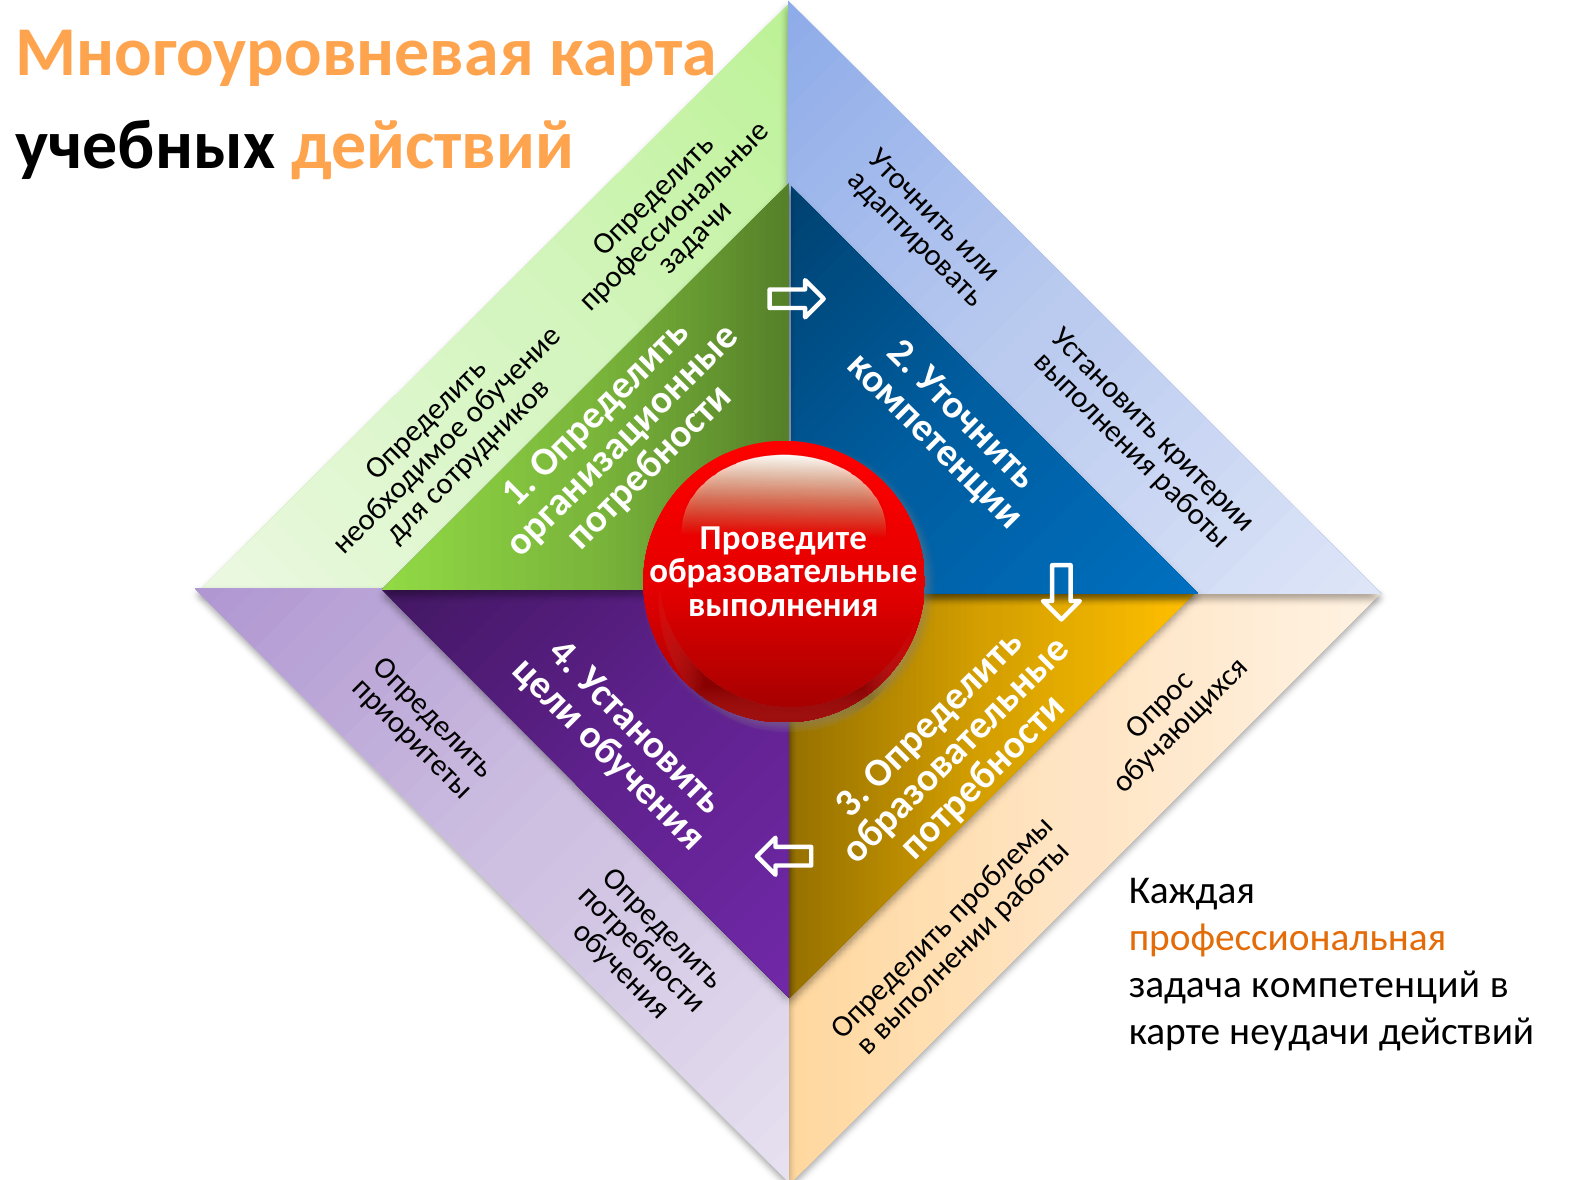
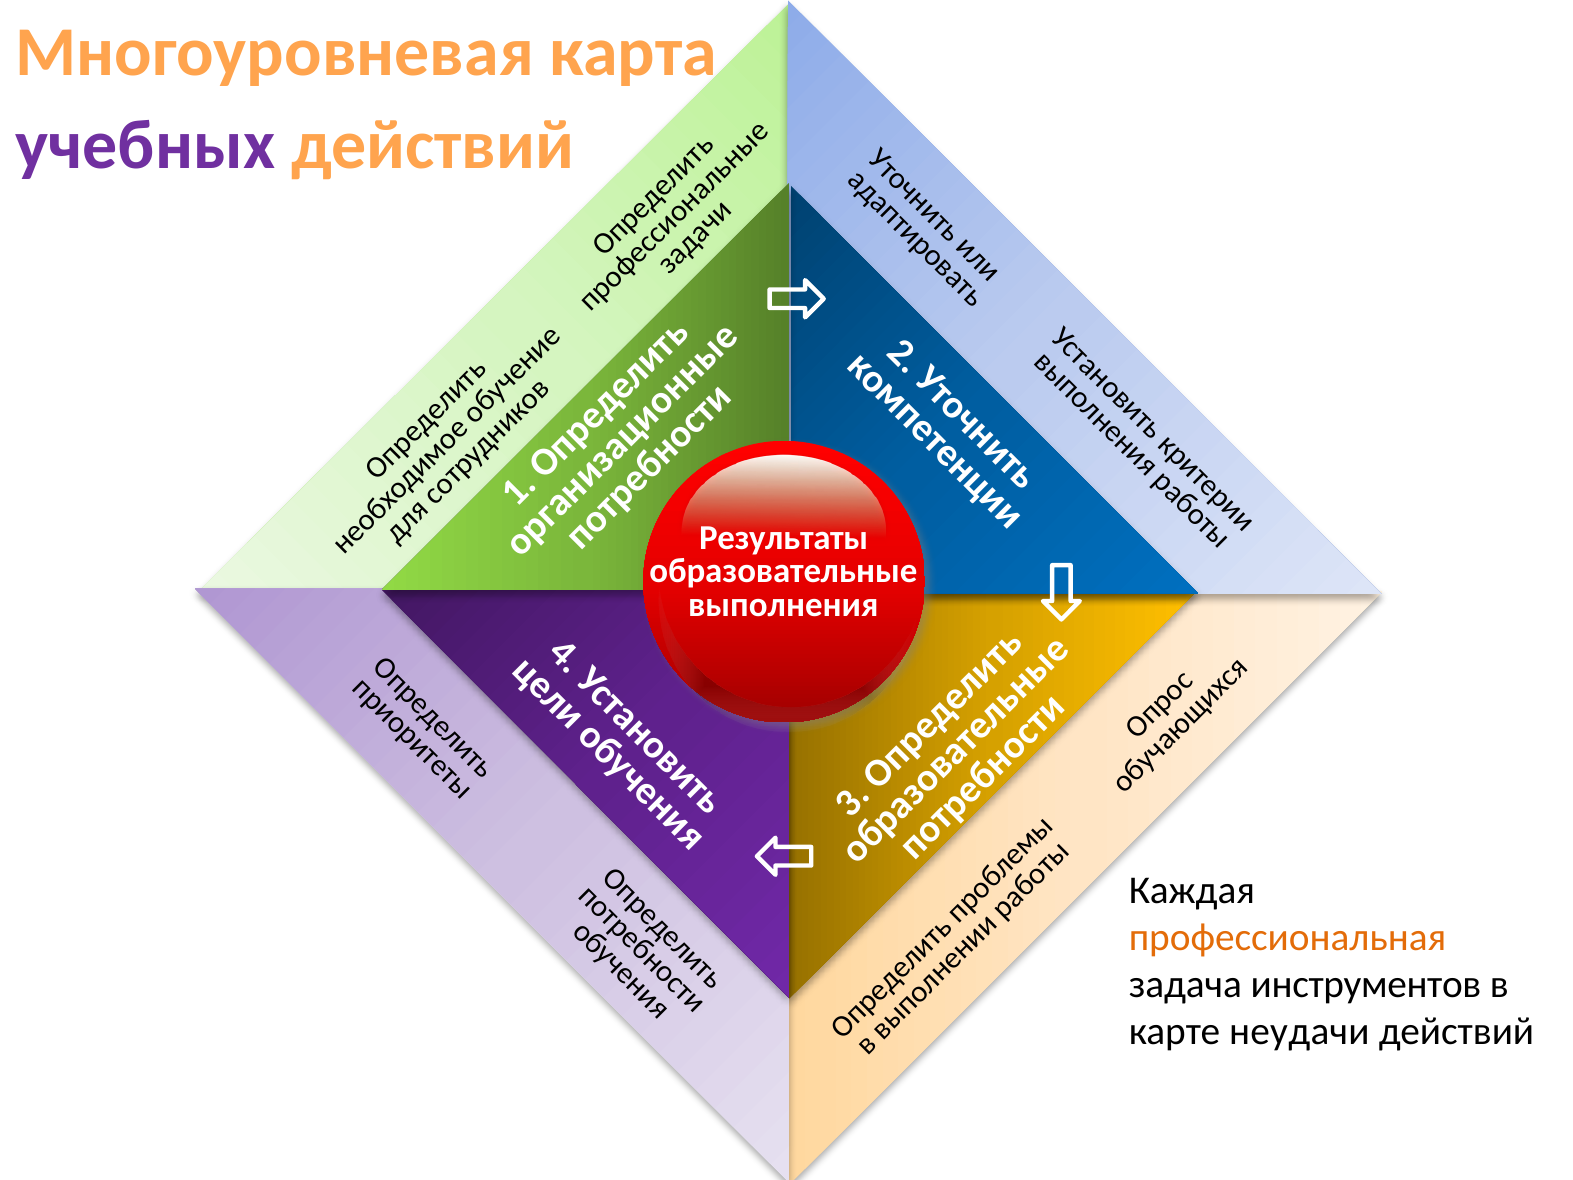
учебных colour: black -> purple (145, 145)
Проведите: Проведите -> Результаты (784, 538)
компетенций: компетенций -> инструментов (1366, 985)
